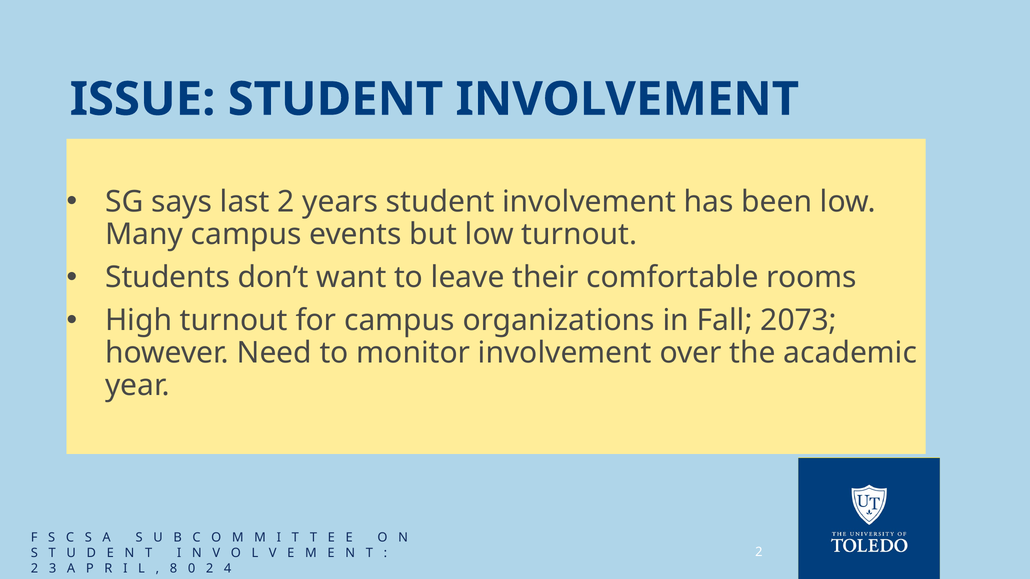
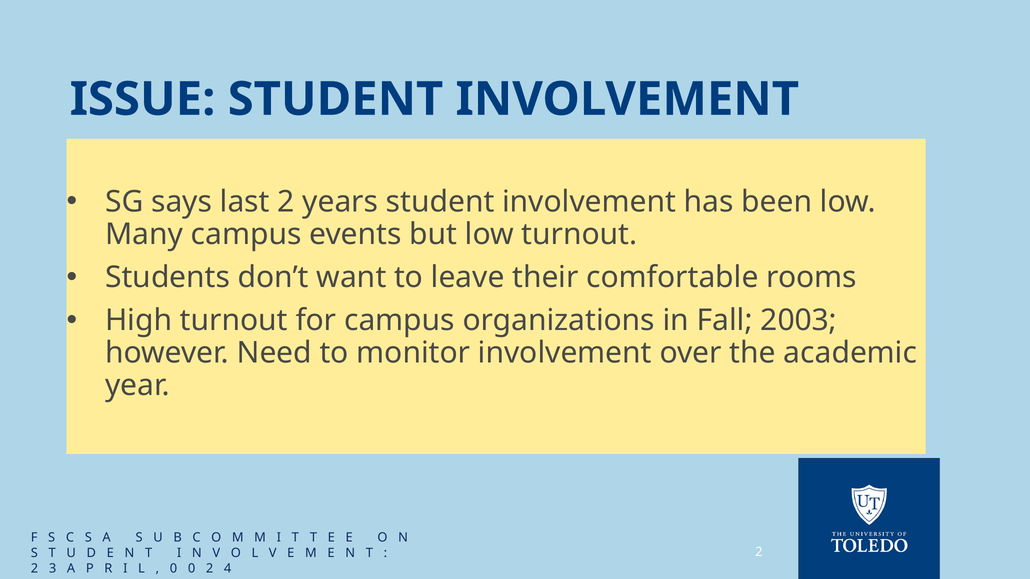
2073: 2073 -> 2003 (799, 321)
8: 8 -> 0 (174, 569)
